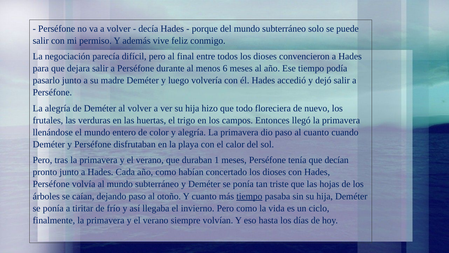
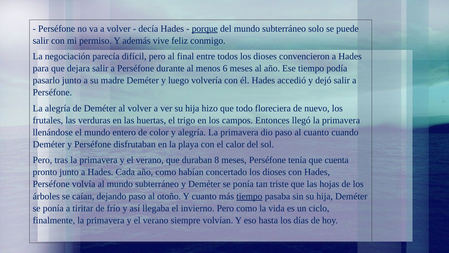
porque underline: none -> present (205, 29)
1: 1 -> 8 (217, 160)
decían: decían -> cuenta (337, 160)
